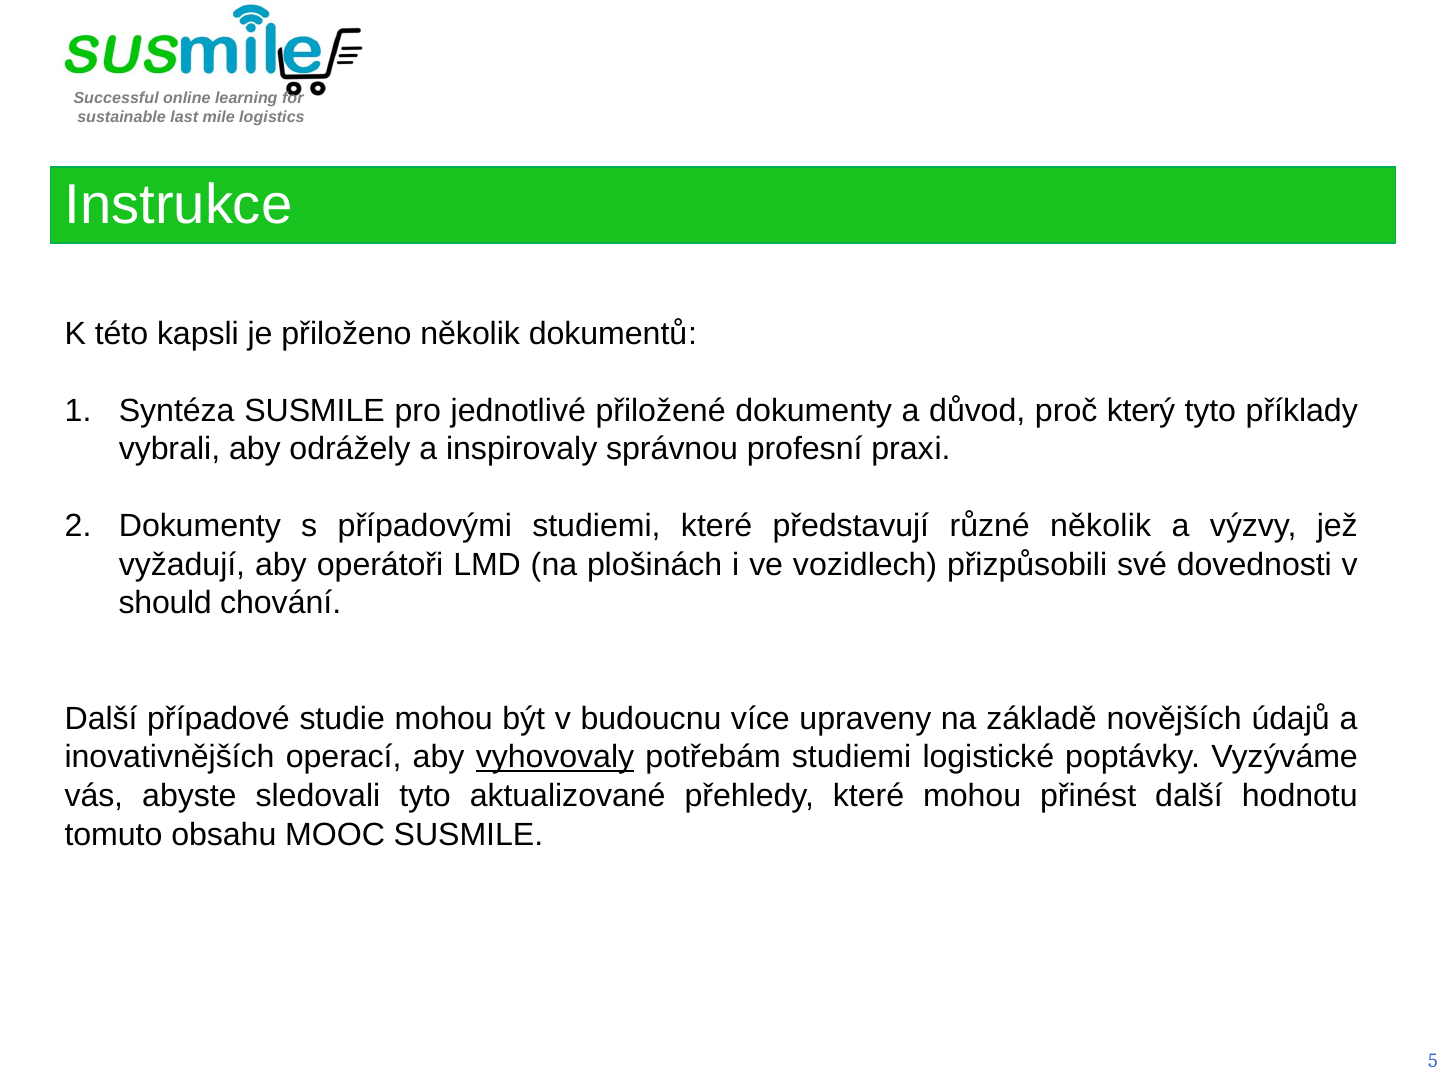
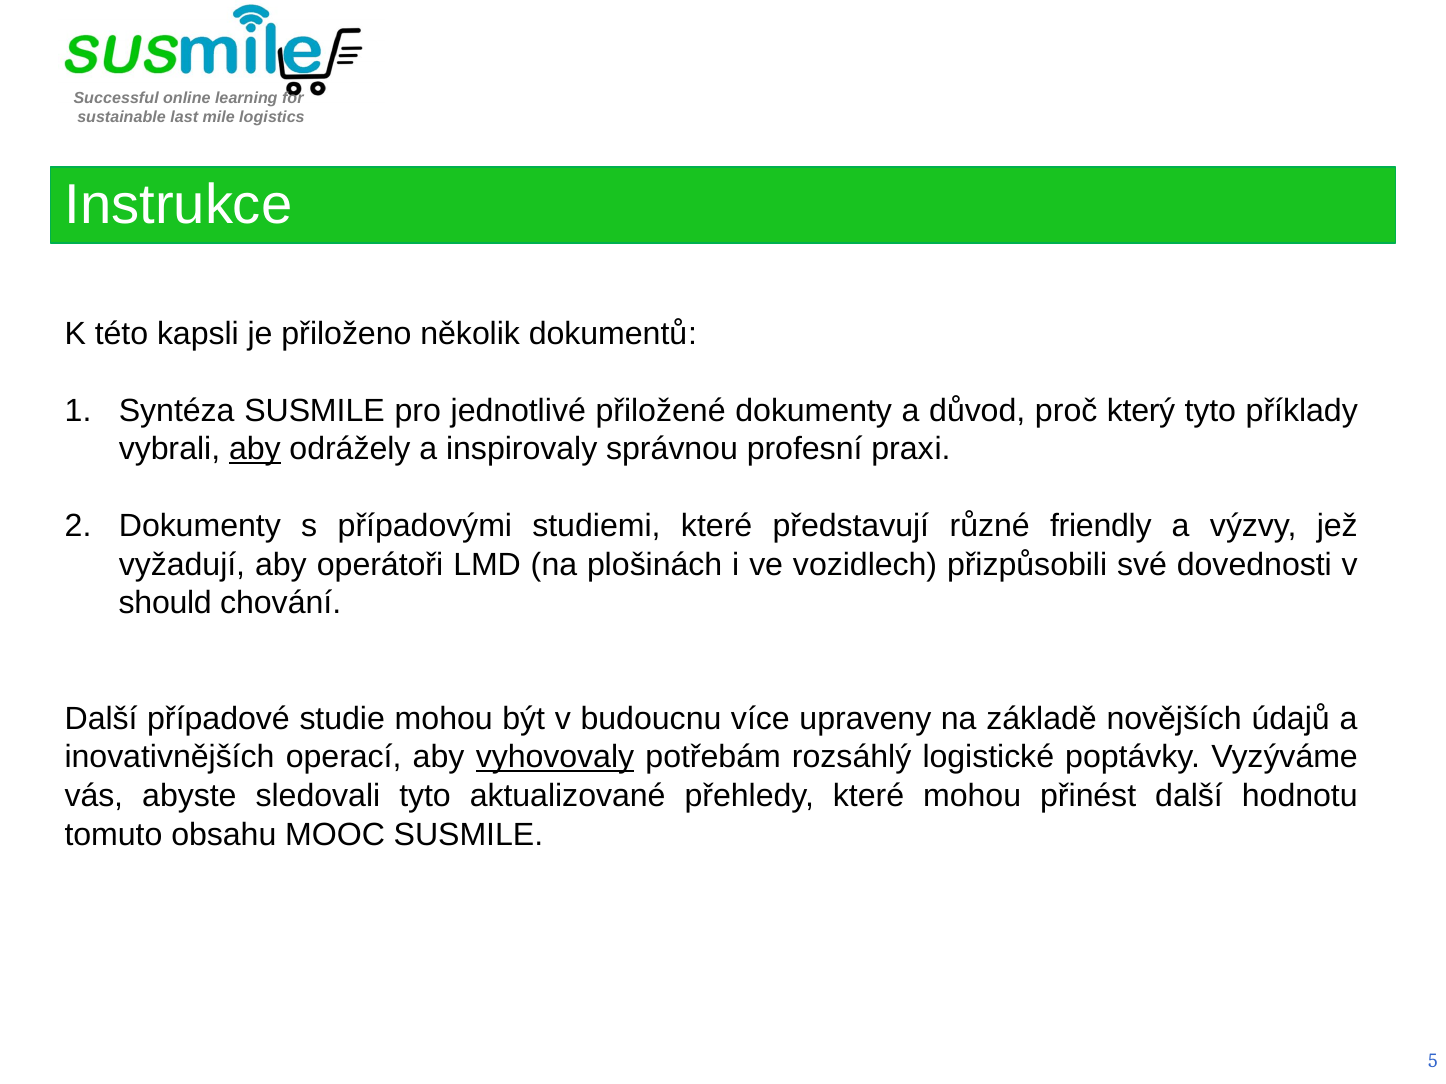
aby underline: none -> present (255, 449)
různé několik: několik -> friendly (1101, 526)
potřebám studiemi: studiemi -> rozsáhlý (852, 758)
